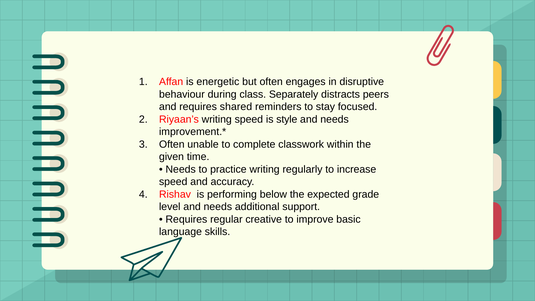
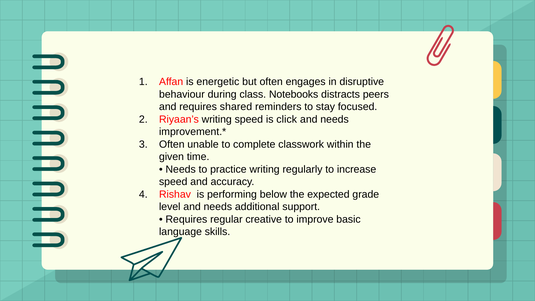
Separately: Separately -> Notebooks (294, 94)
style: style -> click (287, 119)
